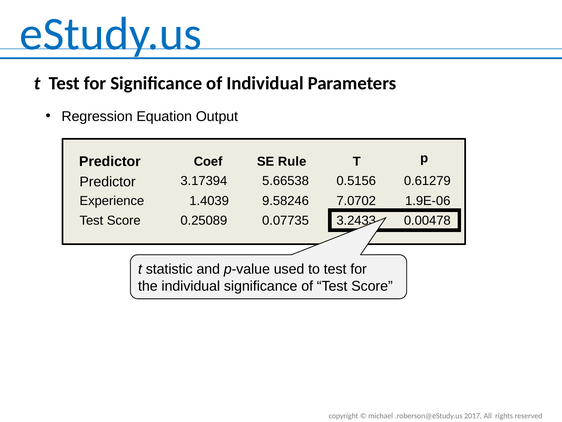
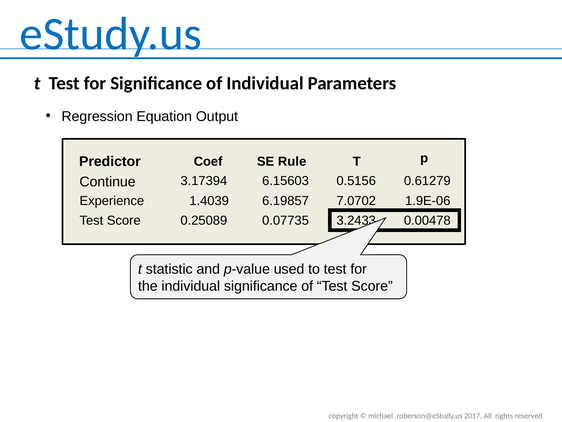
Predictor: Predictor -> Continue (108, 182)
5.66538: 5.66538 -> 6.15603 (286, 181)
9.58246: 9.58246 -> 6.19857 (286, 200)
